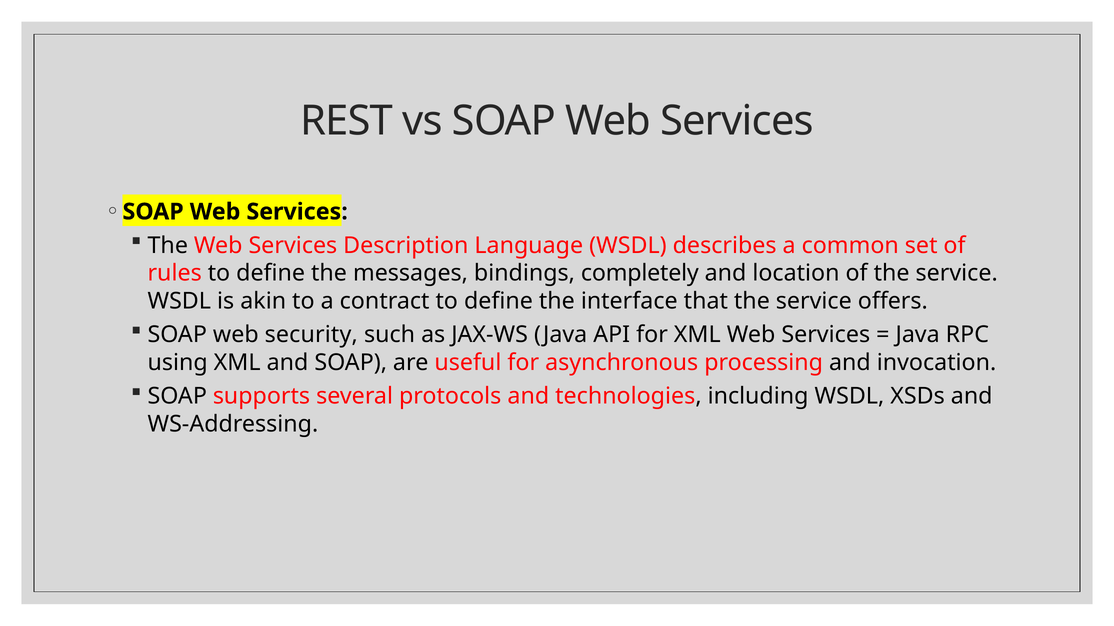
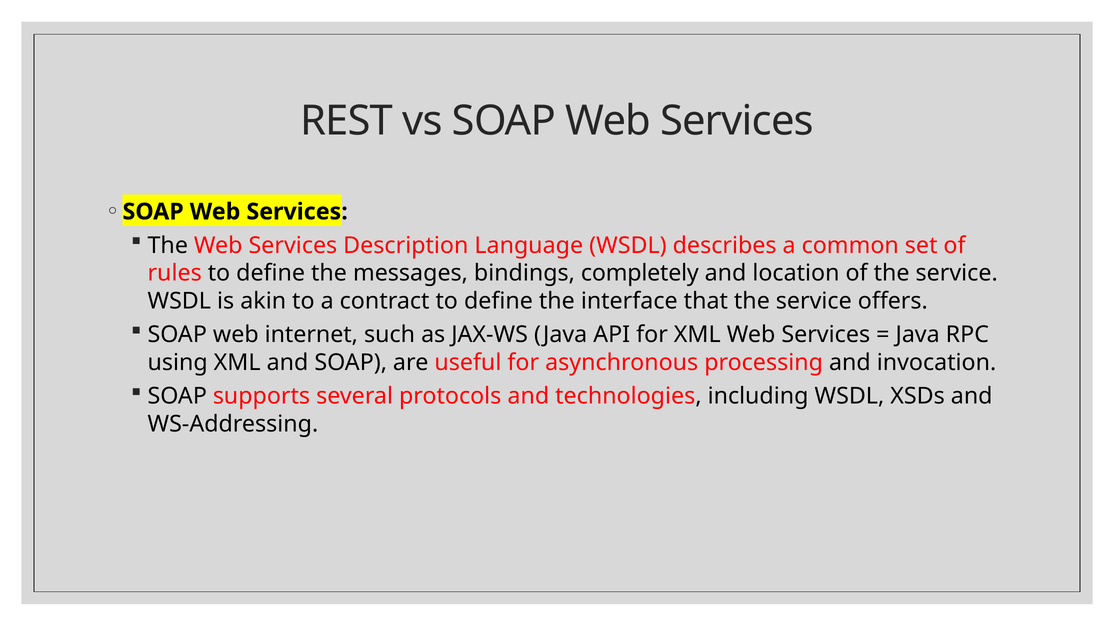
security: security -> internet (311, 335)
